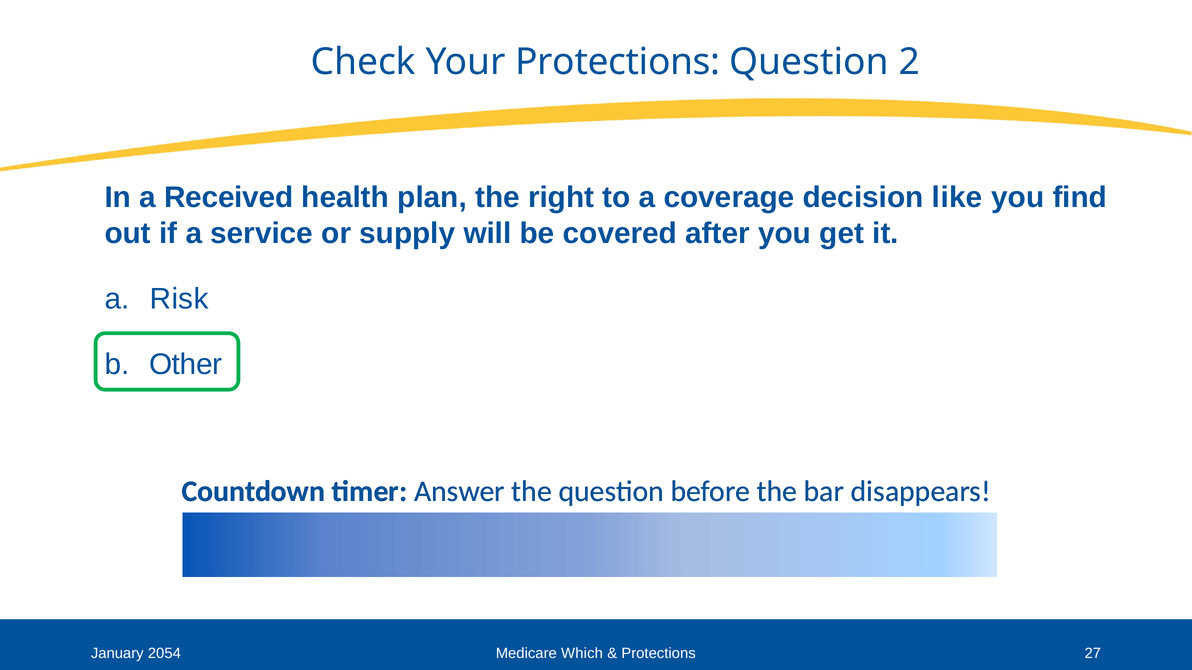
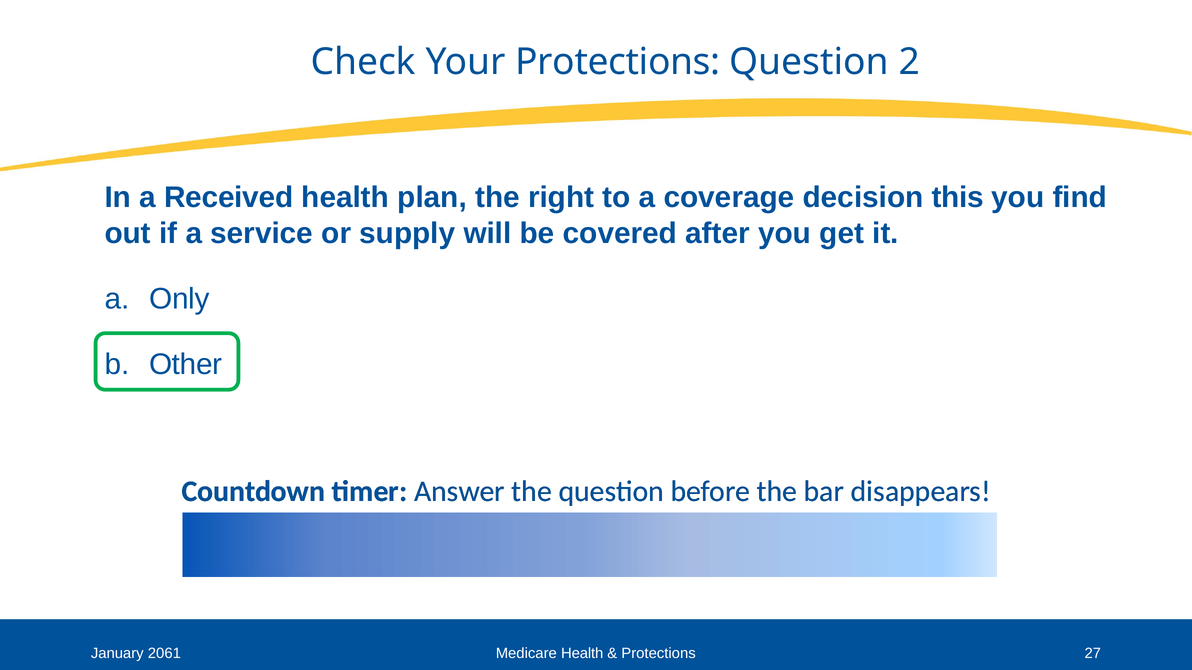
like: like -> this (958, 198)
Risk: Risk -> Only (179, 299)
2054: 2054 -> 2061 (164, 654)
Medicare Which: Which -> Health (582, 654)
